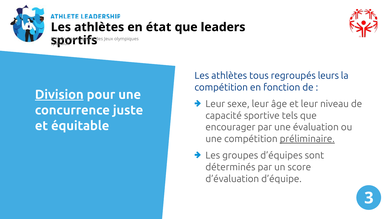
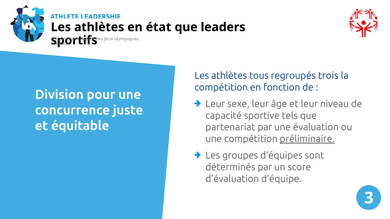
leurs: leurs -> trois (328, 76)
Division underline: present -> none (59, 95)
encourager: encourager -> partenariat (230, 127)
